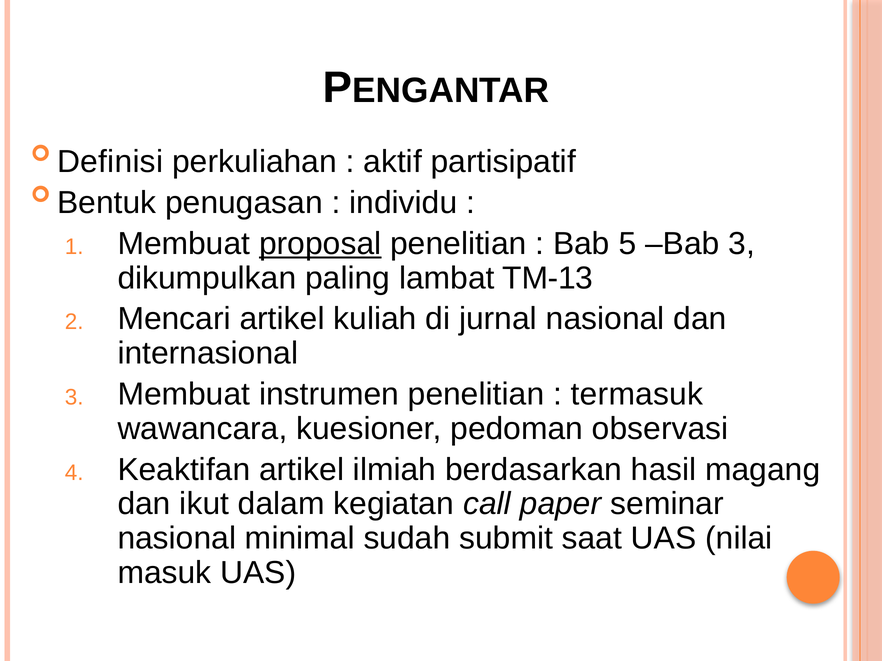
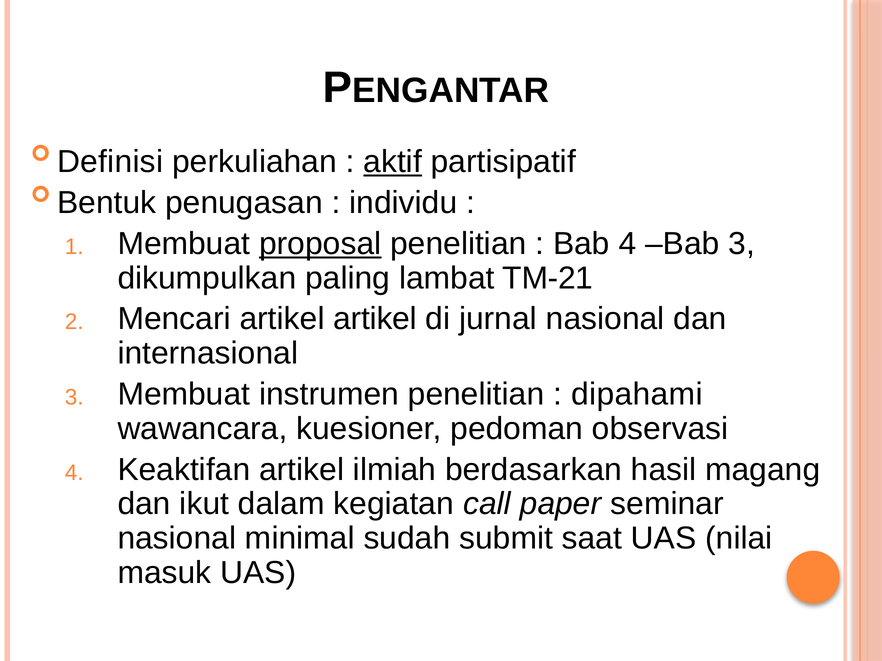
aktif underline: none -> present (393, 162)
Bab 5: 5 -> 4 (627, 244)
TM-13: TM-13 -> TM-21 (548, 278)
artikel kuliah: kuliah -> artikel (375, 319)
termasuk: termasuk -> dipahami (637, 395)
